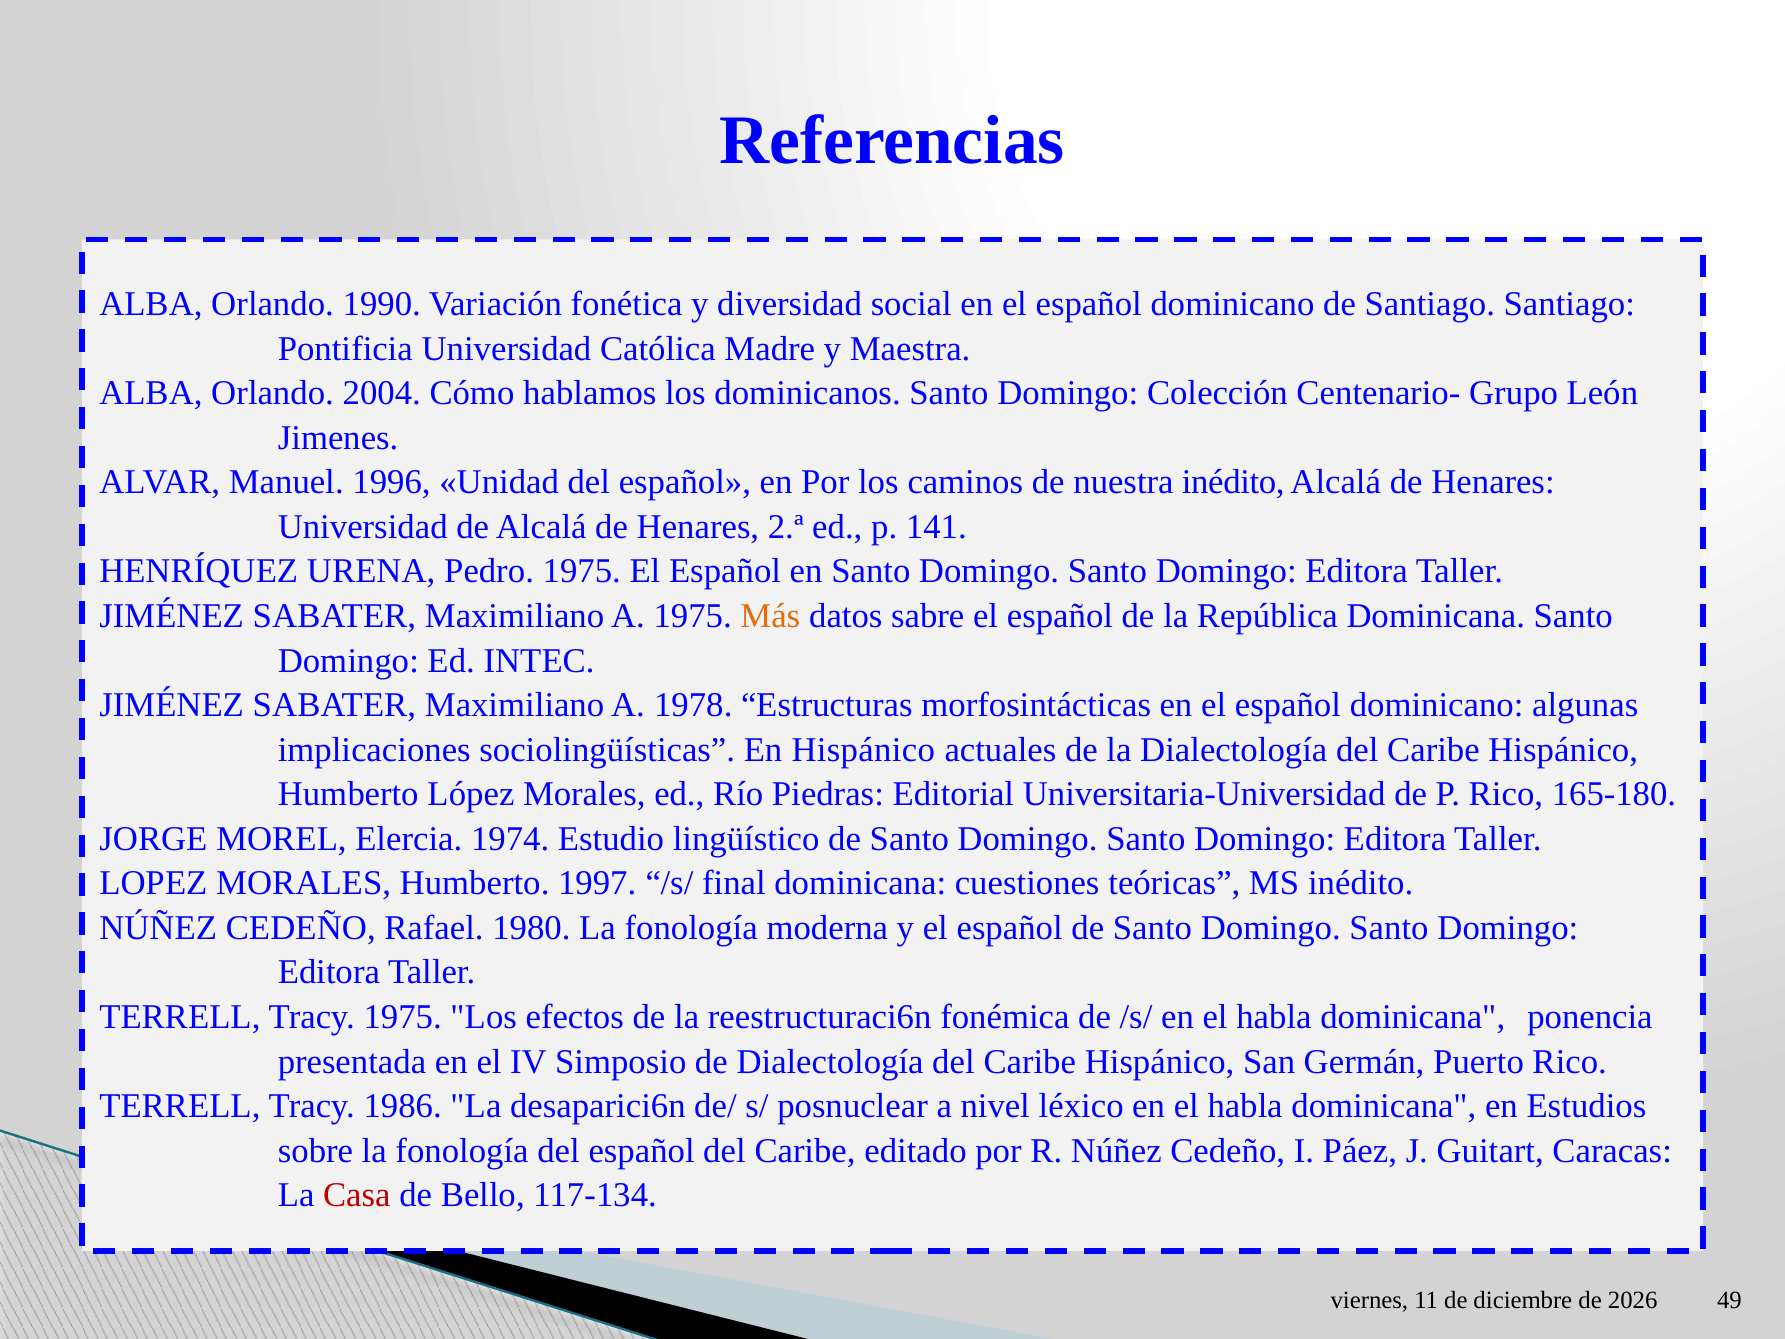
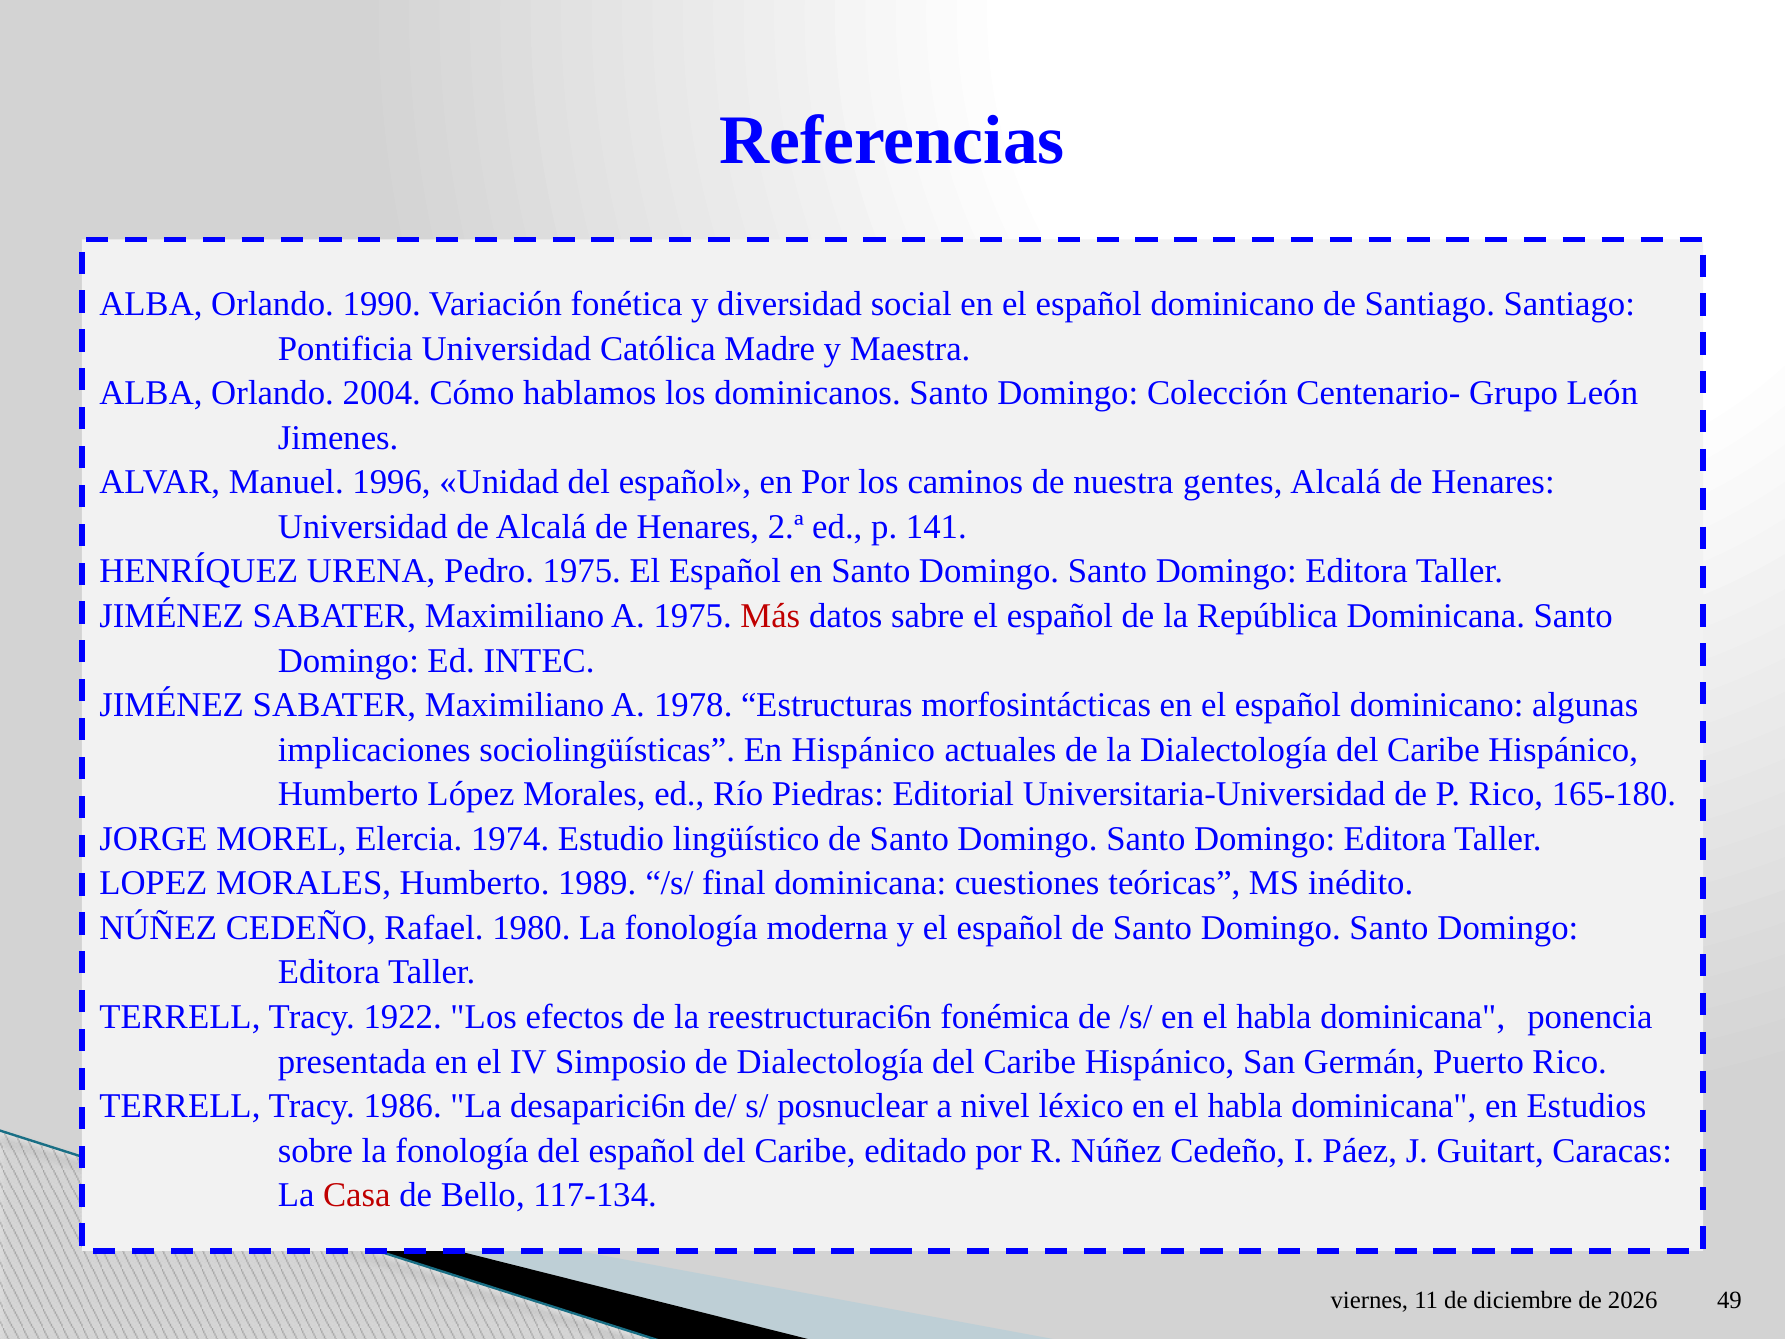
nuestra inédito: inédito -> gentes (1233, 482)
Más colour: orange -> red (770, 616)
1997: 1997 -> 1989 (597, 883)
Tracy 1975: 1975 -> 1922 (403, 1017)
